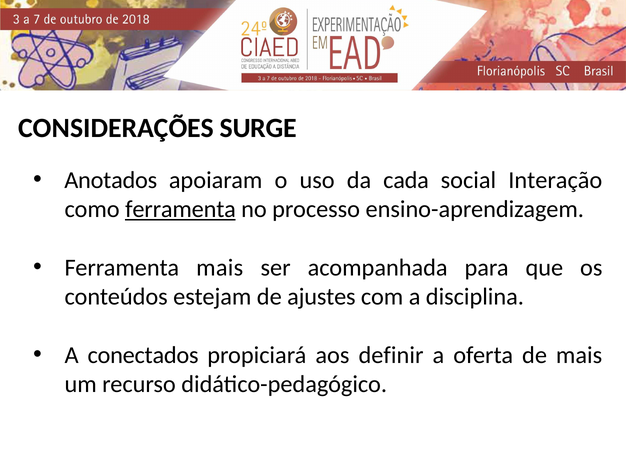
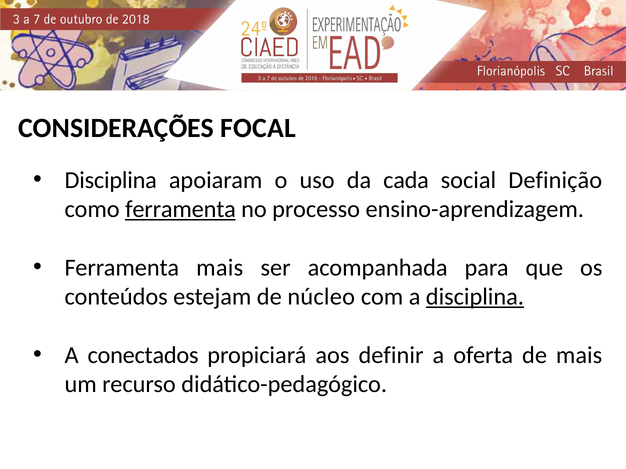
SURGE: SURGE -> FOCAL (258, 128)
Anotados: Anotados -> Disciplina (111, 180)
Interação: Interação -> Definição (555, 180)
ajustes: ajustes -> núcleo (321, 297)
disciplina underline: none -> present (475, 297)
